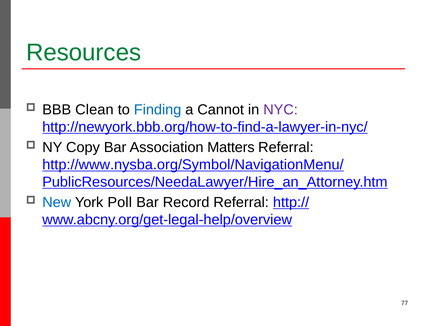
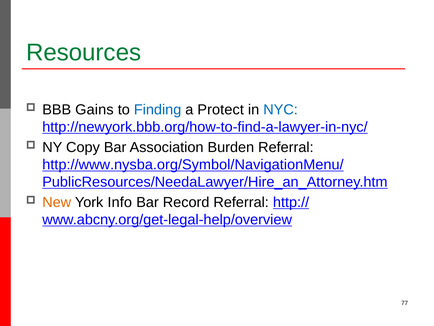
Clean: Clean -> Gains (94, 109)
Cannot: Cannot -> Protect (221, 109)
NYC colour: purple -> blue (281, 109)
Matters: Matters -> Burden (231, 147)
New colour: blue -> orange (57, 202)
Poll: Poll -> Info (120, 202)
